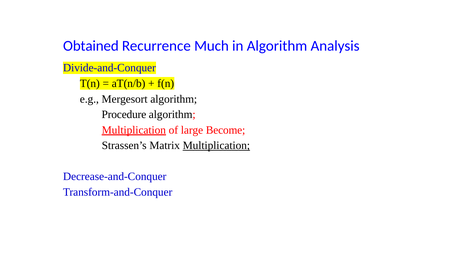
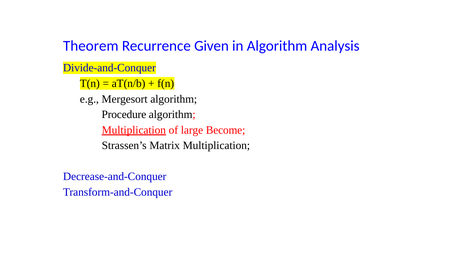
Obtained: Obtained -> Theorem (91, 46)
Much: Much -> Given (211, 46)
Multiplication underline: present -> none (216, 145)
